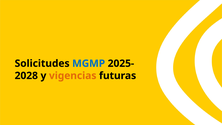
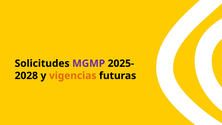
MGMP colour: blue -> purple (89, 63)
